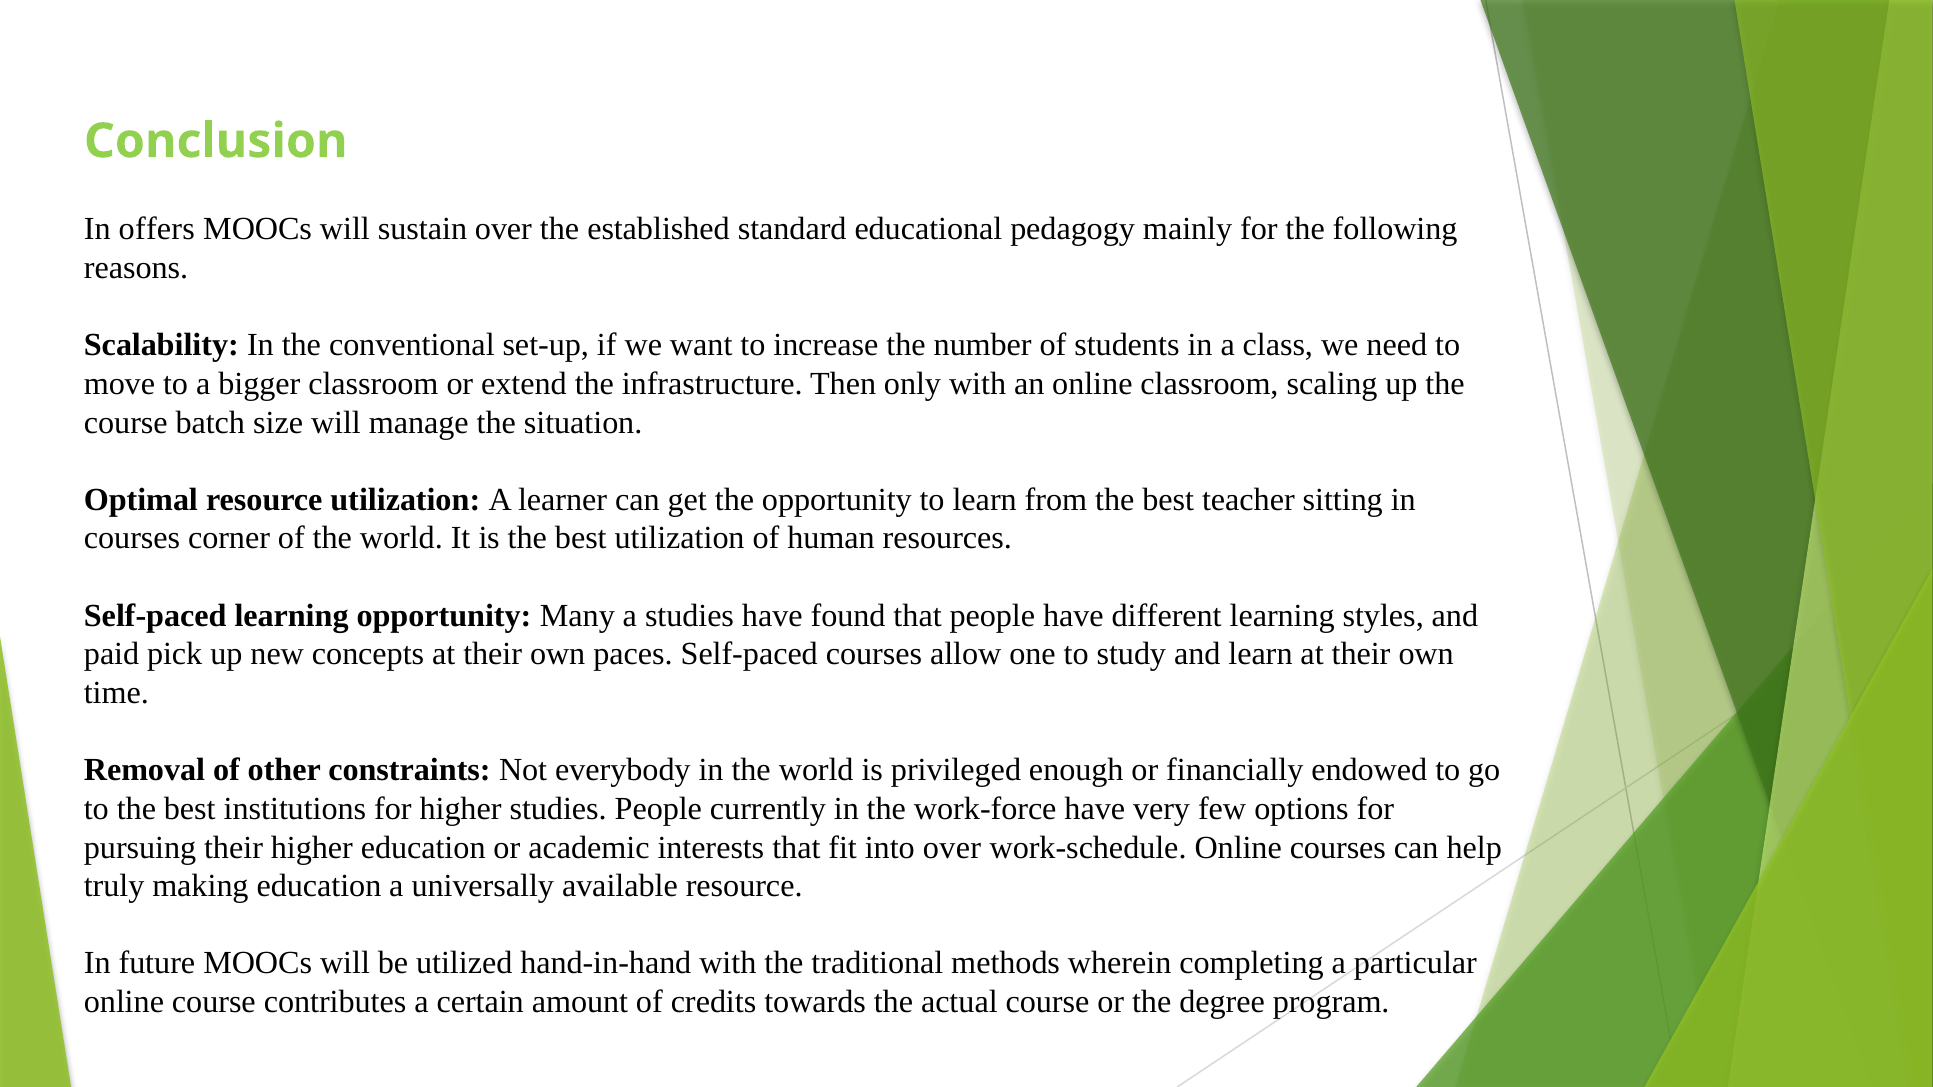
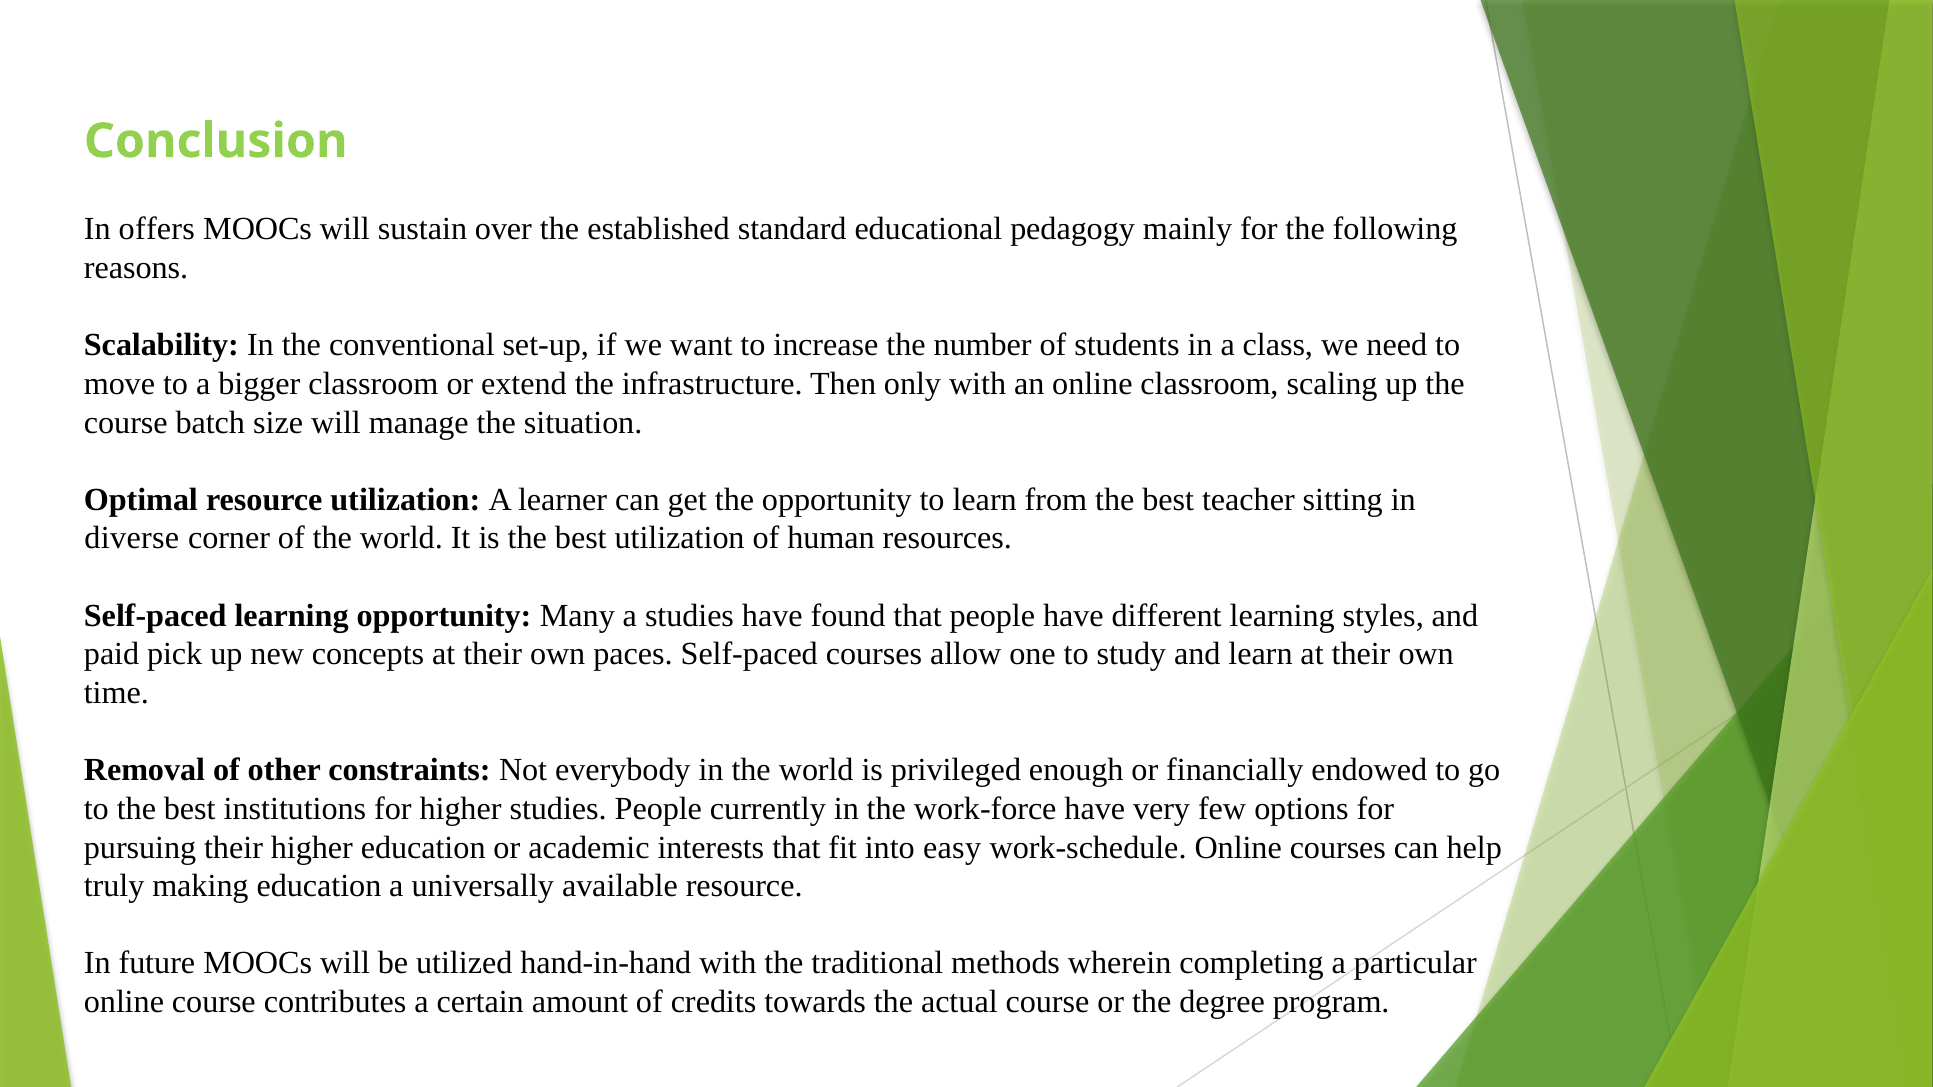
courses: courses -> diverse (132, 539)
into over: over -> easy (952, 848)
